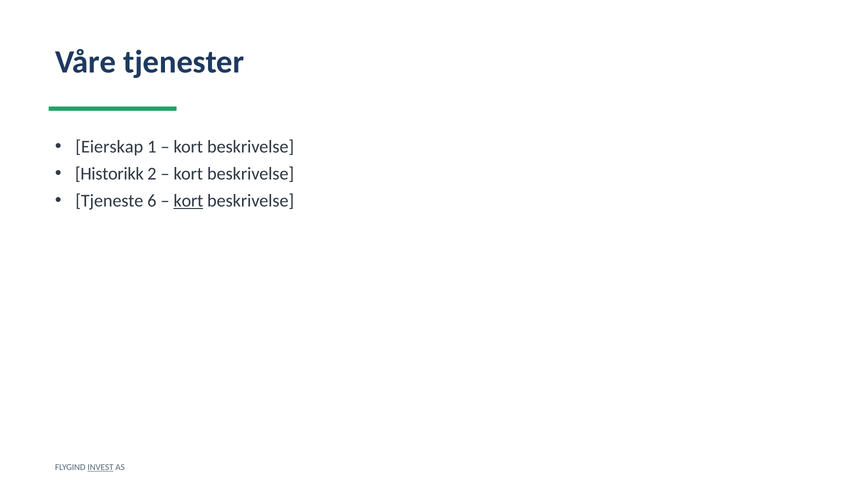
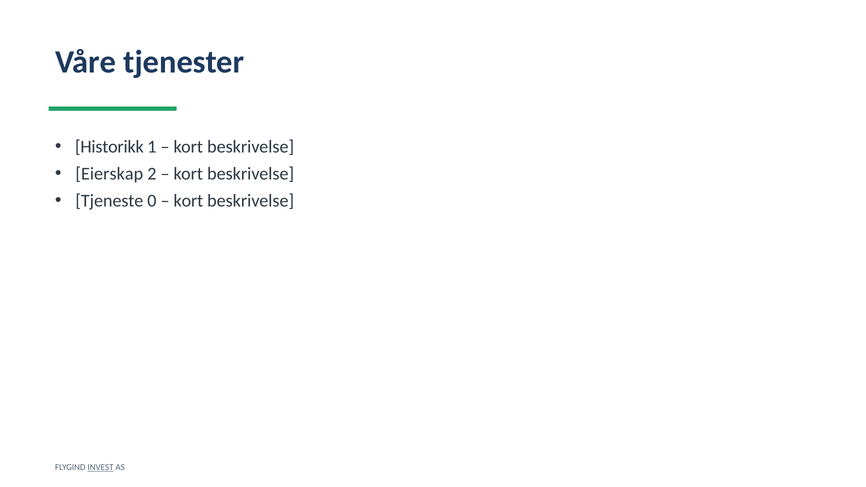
Eierskap: Eierskap -> Historikk (109, 147)
Historikk: Historikk -> Eierskap (109, 174)
6: 6 -> 0 (152, 201)
kort underline: present -> none (188, 201)
